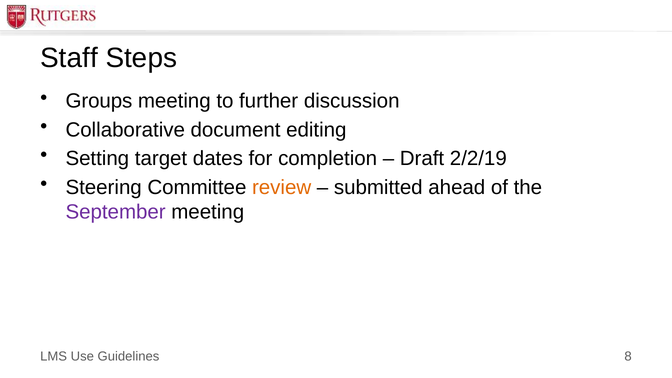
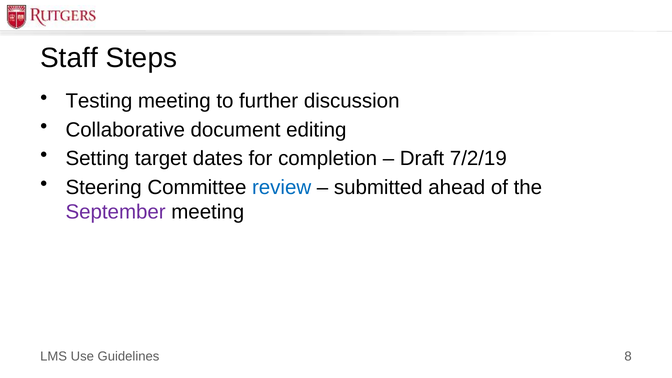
Groups: Groups -> Testing (99, 101)
2/2/19: 2/2/19 -> 7/2/19 (478, 159)
review colour: orange -> blue (282, 187)
